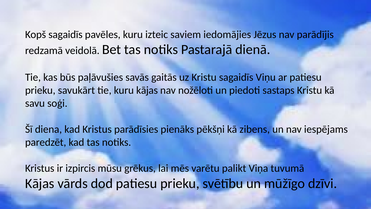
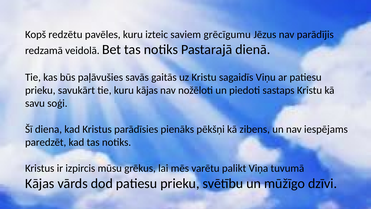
Kopš sagaidīs: sagaidīs -> redzētu (65, 34)
iedomājies: iedomājies -> grēcīgumu (227, 34)
